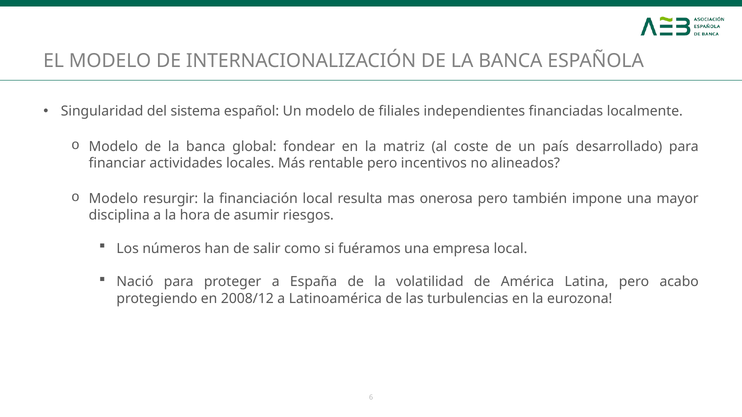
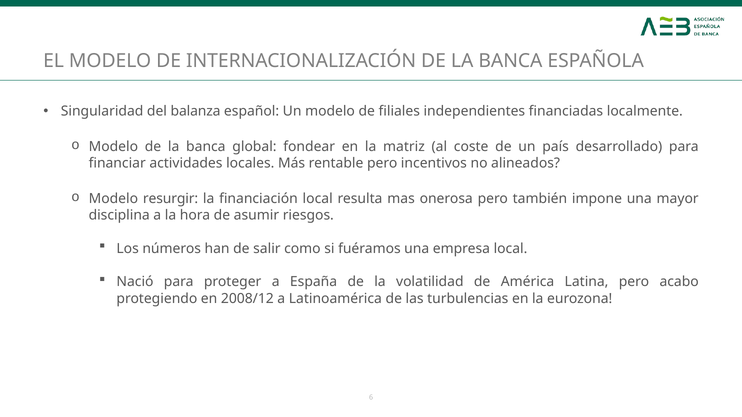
sistema: sistema -> balanza (196, 111)
